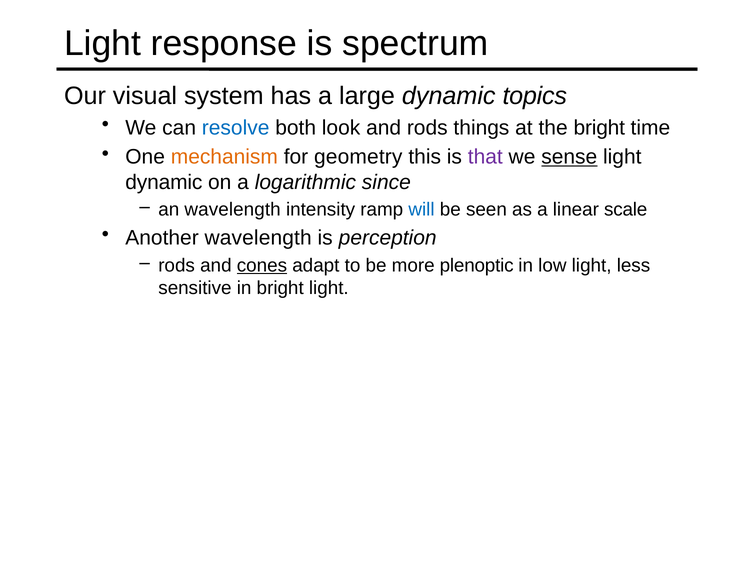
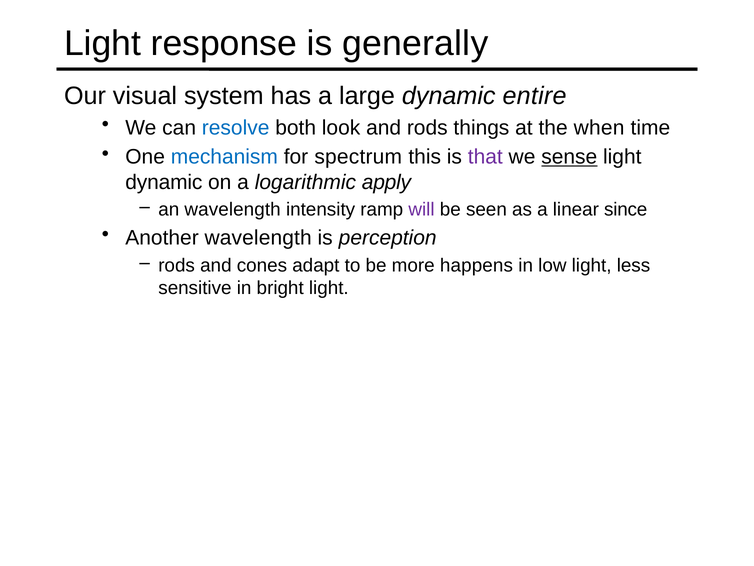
spectrum: spectrum -> generally (415, 43)
topics: topics -> entire (535, 96)
the bright: bright -> when (599, 128)
mechanism colour: orange -> blue (224, 157)
geometry: geometry -> spectrum (358, 157)
since: since -> apply (386, 182)
will colour: blue -> purple (421, 210)
scale: scale -> since (626, 210)
cones underline: present -> none (262, 265)
plenoptic: plenoptic -> happens (476, 265)
